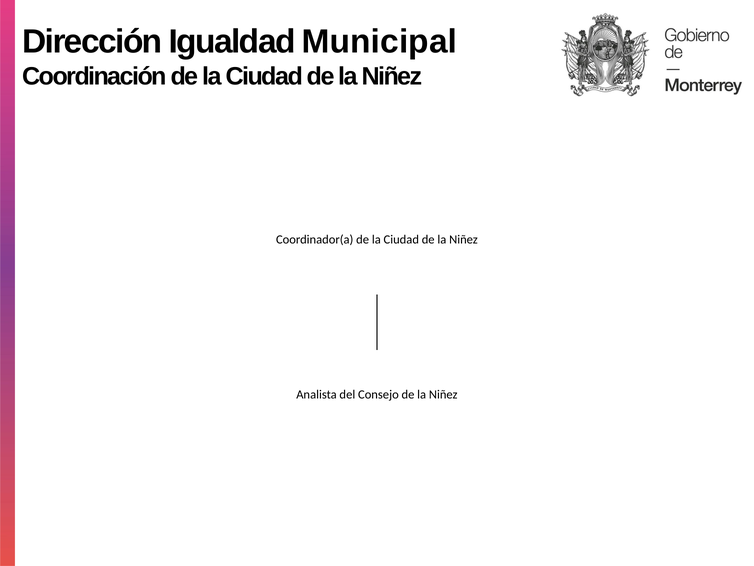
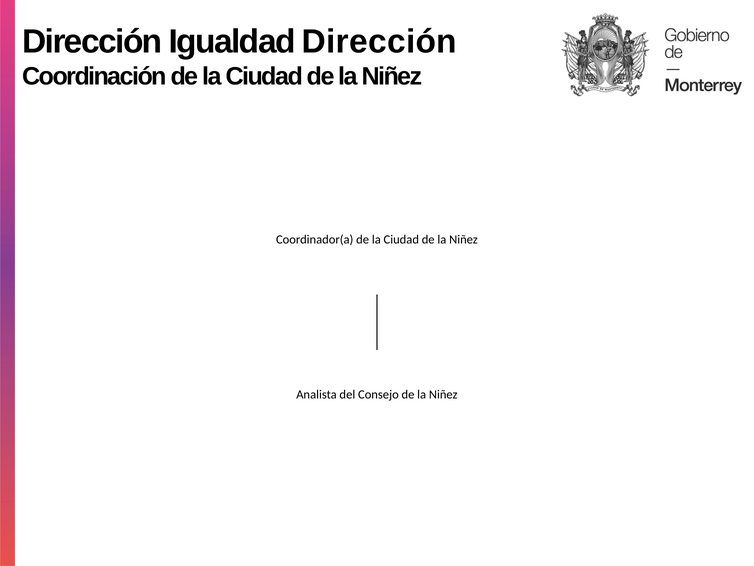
Igualdad Municipal: Municipal -> Dirección (379, 42)
